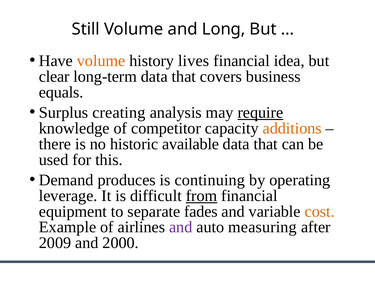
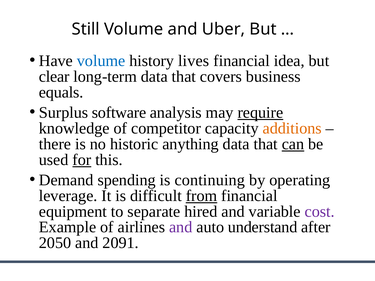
Long: Long -> Uber (224, 29)
volume colour: orange -> blue (101, 61)
creating: creating -> software (119, 113)
available: available -> anything (191, 144)
can underline: none -> present (293, 144)
for underline: none -> present (82, 160)
produces: produces -> spending (127, 180)
fades: fades -> hired (201, 212)
cost colour: orange -> purple (320, 212)
measuring: measuring -> understand (263, 227)
2009: 2009 -> 2050 (55, 243)
2000: 2000 -> 2091 (121, 243)
